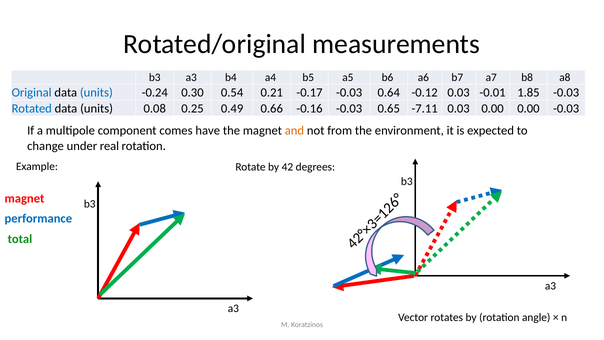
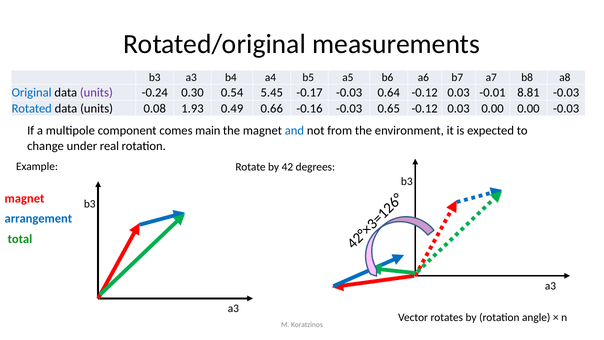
units colour: blue -> purple (96, 93)
0.21: 0.21 -> 5.45 (272, 93)
1.85: 1.85 -> 8.81 (528, 93)
0.25: 0.25 -> 1.93 (192, 108)
0.65 -7.11: -7.11 -> -0.12 (425, 108)
have: have -> main (208, 131)
and colour: orange -> blue (294, 131)
performance: performance -> arrangement (38, 219)
